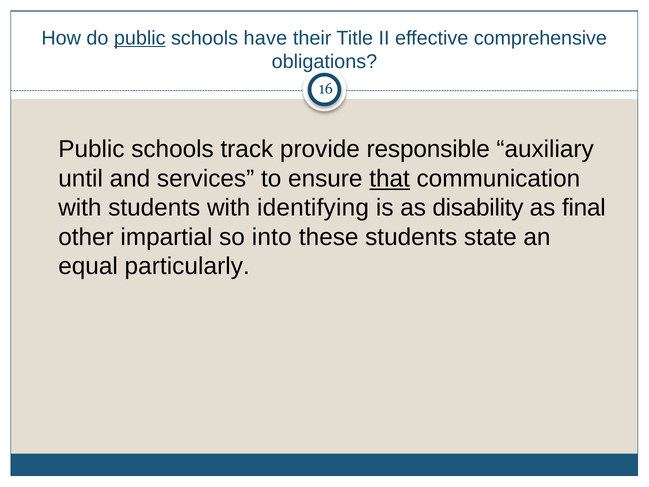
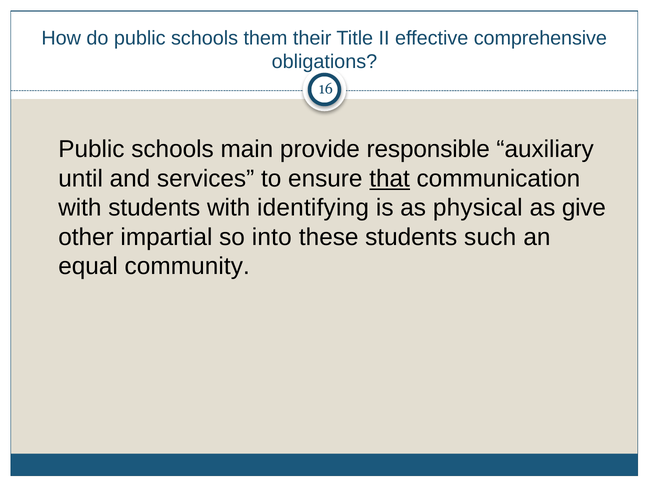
public underline: present -> none (140, 38)
have: have -> them (266, 38)
track: track -> main (247, 149)
disability: disability -> physical (478, 208)
final: final -> give (584, 208)
state: state -> such (490, 237)
particularly: particularly -> community (187, 266)
